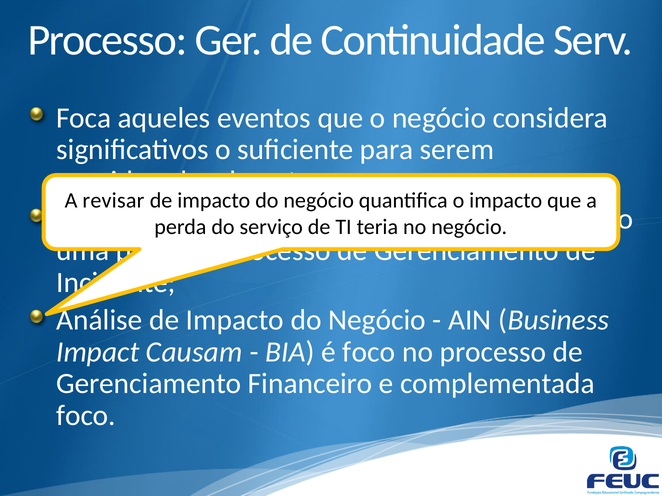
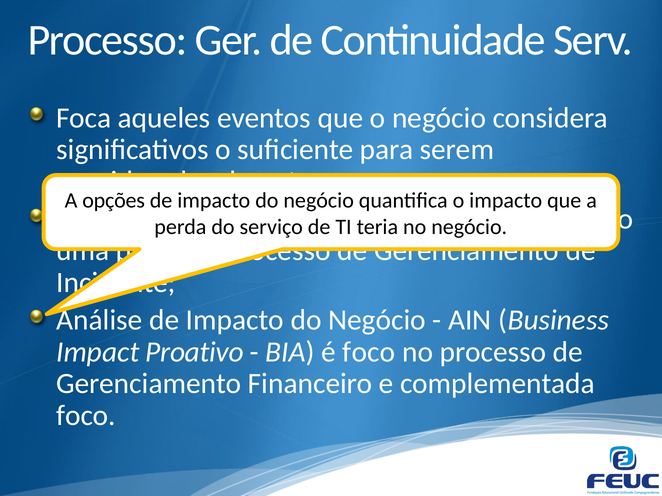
revisar: revisar -> opções (114, 201)
Causam: Causam -> Proativo (195, 352)
